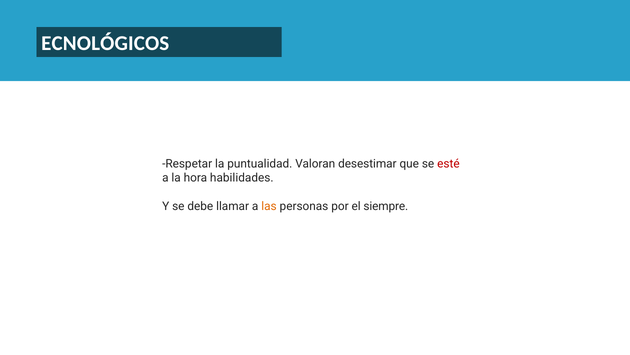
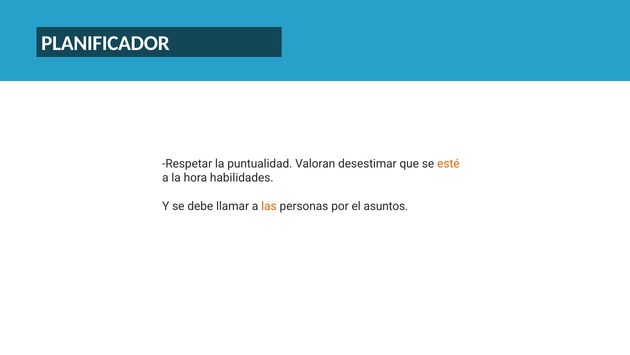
ECNOLÓGICOS: ECNOLÓGICOS -> PLANIFICADOR (105, 43)
esté colour: red -> orange (448, 164)
siempre: siempre -> asuntos (386, 206)
